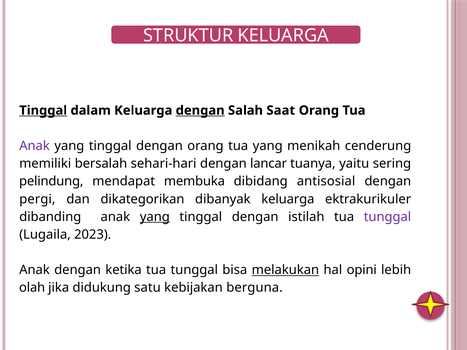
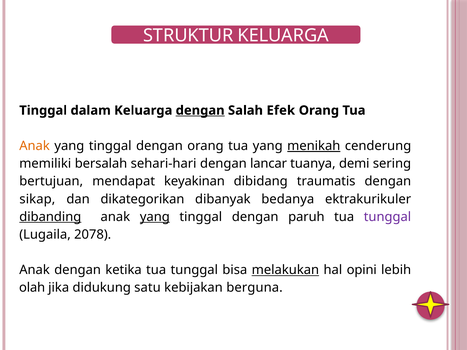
Tinggal underline: present -> none (43, 110)
Saat: Saat -> Efek (281, 110)
Anak colour: purple -> orange (35, 146)
menikah underline: none -> present (314, 146)
yaitu: yaitu -> demi (354, 164)
pelindung: pelindung -> bertujuan (51, 181)
membuka: membuka -> keyakinan (194, 181)
antisosial: antisosial -> traumatis (326, 181)
pergi: pergi -> sikap (37, 199)
dibanyak keluarga: keluarga -> bedanya (288, 199)
dibanding underline: none -> present (50, 217)
istilah: istilah -> paruh (306, 217)
2023: 2023 -> 2078 (93, 235)
